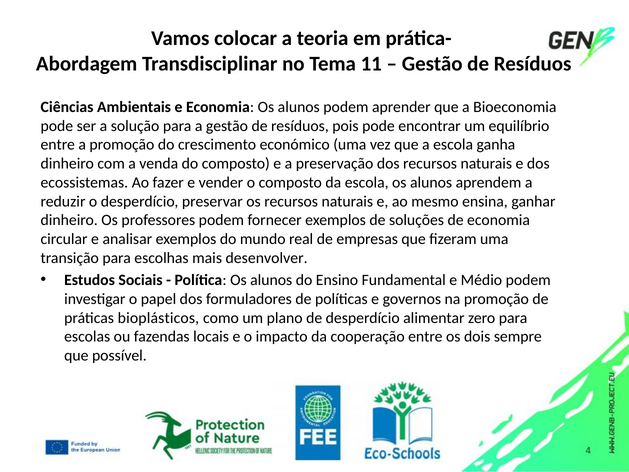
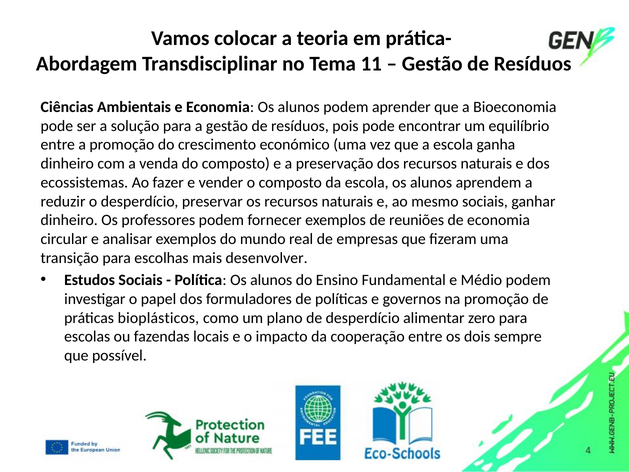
mesmo ensina: ensina -> sociais (485, 201)
soluções: soluções -> reuniões (417, 220)
